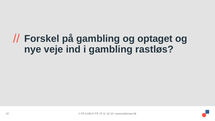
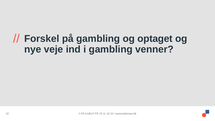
rastløs: rastløs -> venner (154, 49)
